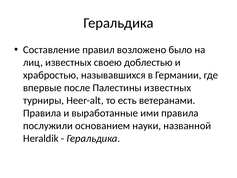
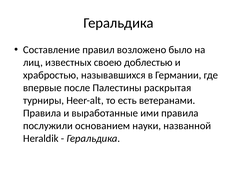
Палестины известных: известных -> раскрытая (168, 88)
